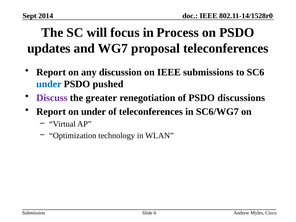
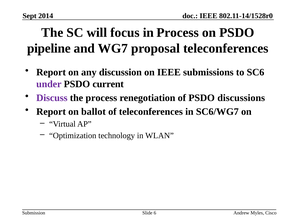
updates: updates -> pipeline (49, 48)
under colour: blue -> purple (49, 84)
pushed: pushed -> current (108, 84)
the greater: greater -> process (101, 98)
on under: under -> ballot (93, 112)
